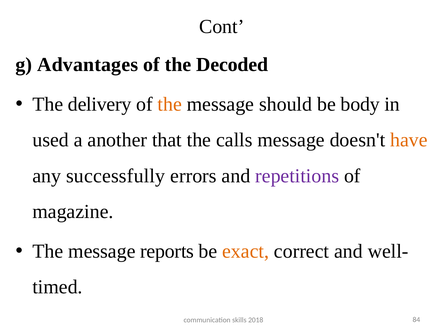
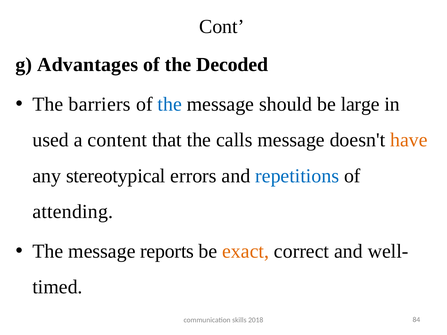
delivery: delivery -> barriers (100, 104)
the colour: orange -> blue (170, 104)
body: body -> large (360, 104)
another: another -> content (117, 140)
successfully: successfully -> stereotypical (116, 176)
repetitions colour: purple -> blue (297, 176)
magazine: magazine -> attending (73, 212)
